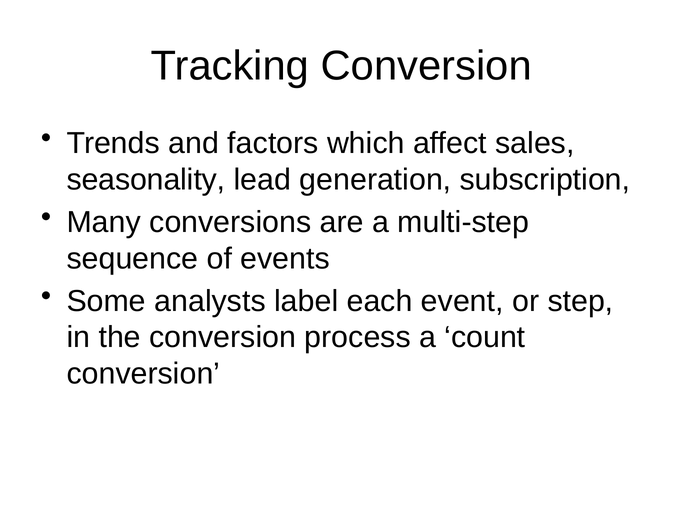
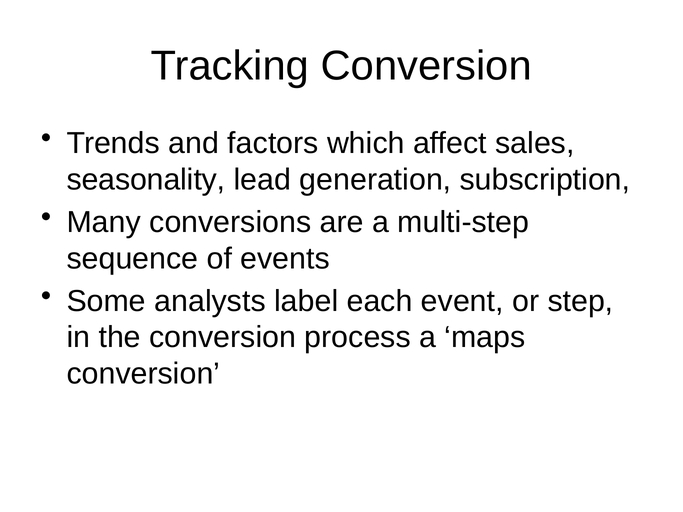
count: count -> maps (485, 338)
